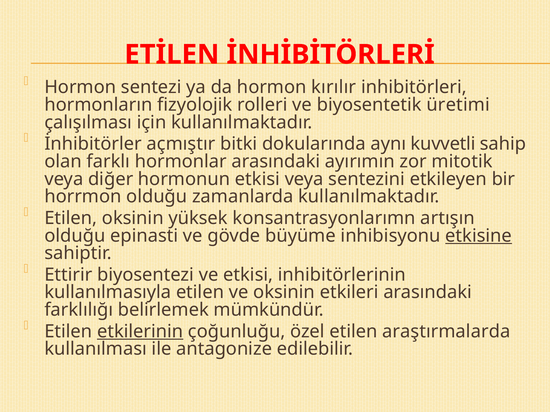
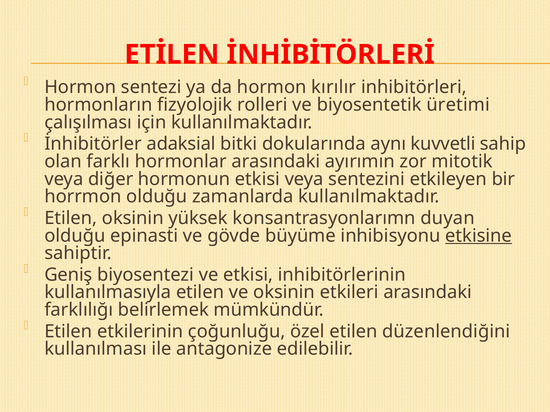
açmıştır: açmıştır -> adaksial (181, 144)
artışın: artışın -> duyan (448, 218)
Ettirir: Ettirir -> Geniş (68, 275)
etkilerinin underline: present -> none (140, 332)
araştırmalarda: araştırmalarda -> düzenlendiğini (446, 332)
